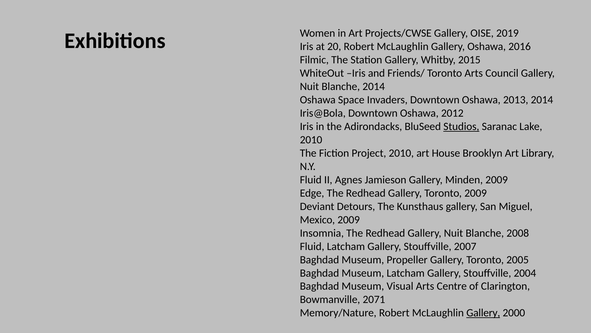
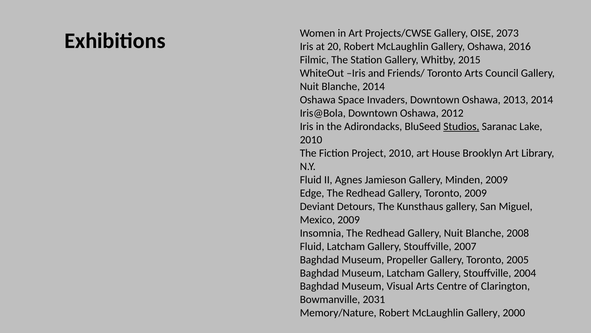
2019: 2019 -> 2073 (507, 33)
2071: 2071 -> 2031 (374, 299)
Gallery underline: present -> none (483, 312)
